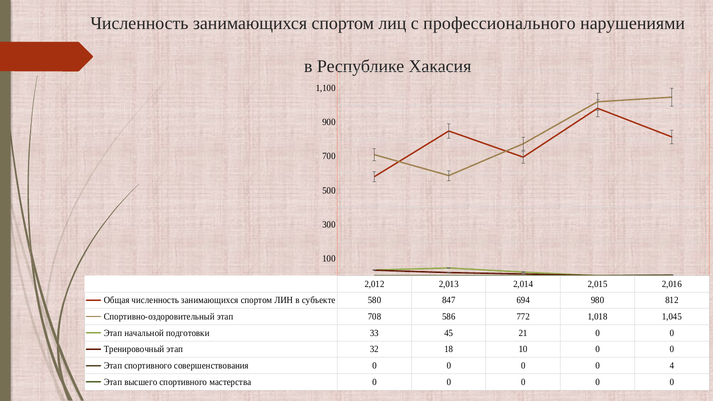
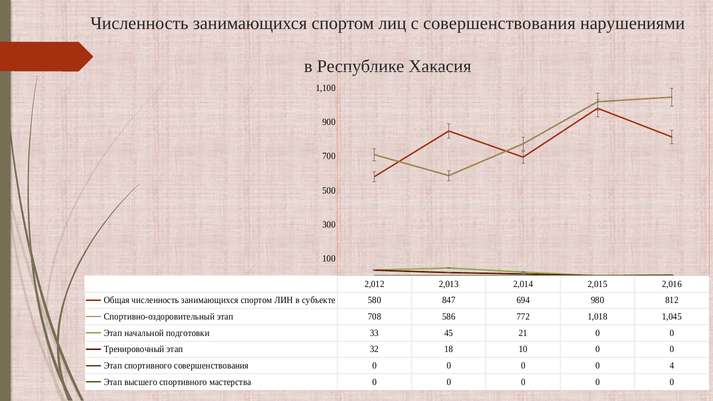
с профессионального: профессионального -> совершенствования (499, 23)
